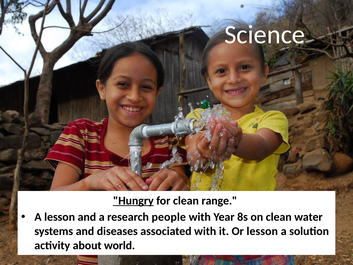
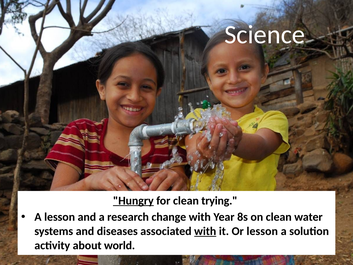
range: range -> trying (219, 200)
people: people -> change (169, 217)
with underline: none -> present (205, 231)
